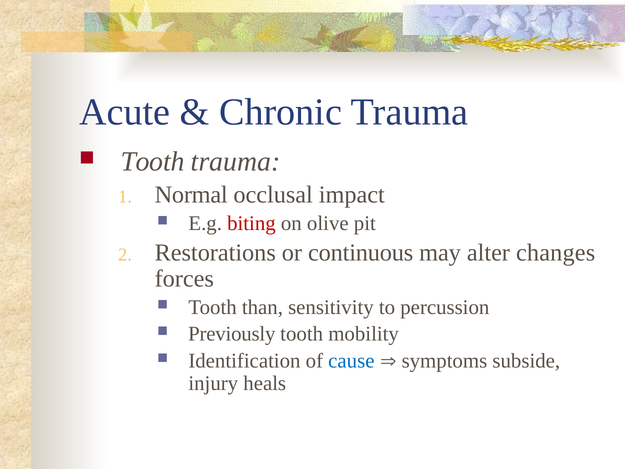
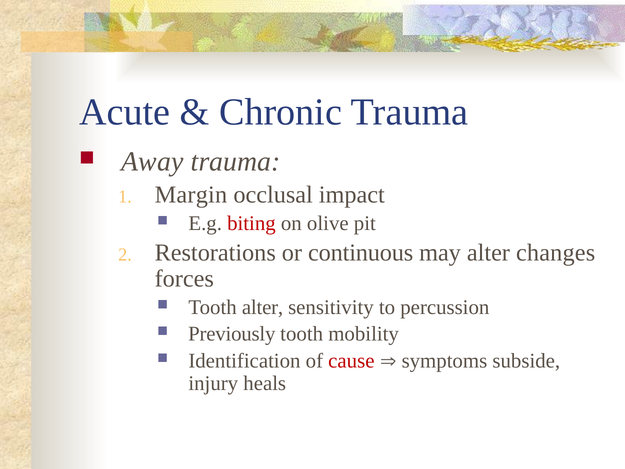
Tooth: Tooth -> Away (152, 162)
Normal: Normal -> Margin (191, 195)
Tooth than: than -> alter (263, 307)
cause colour: blue -> red (351, 361)
